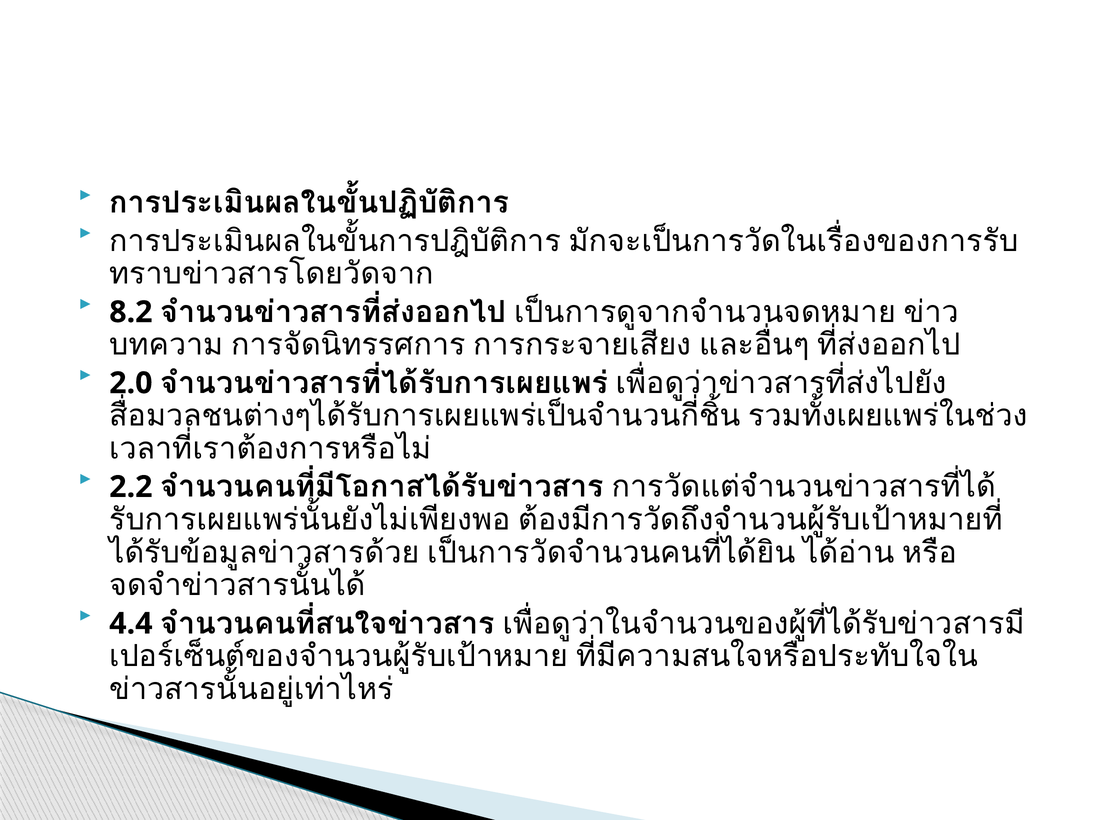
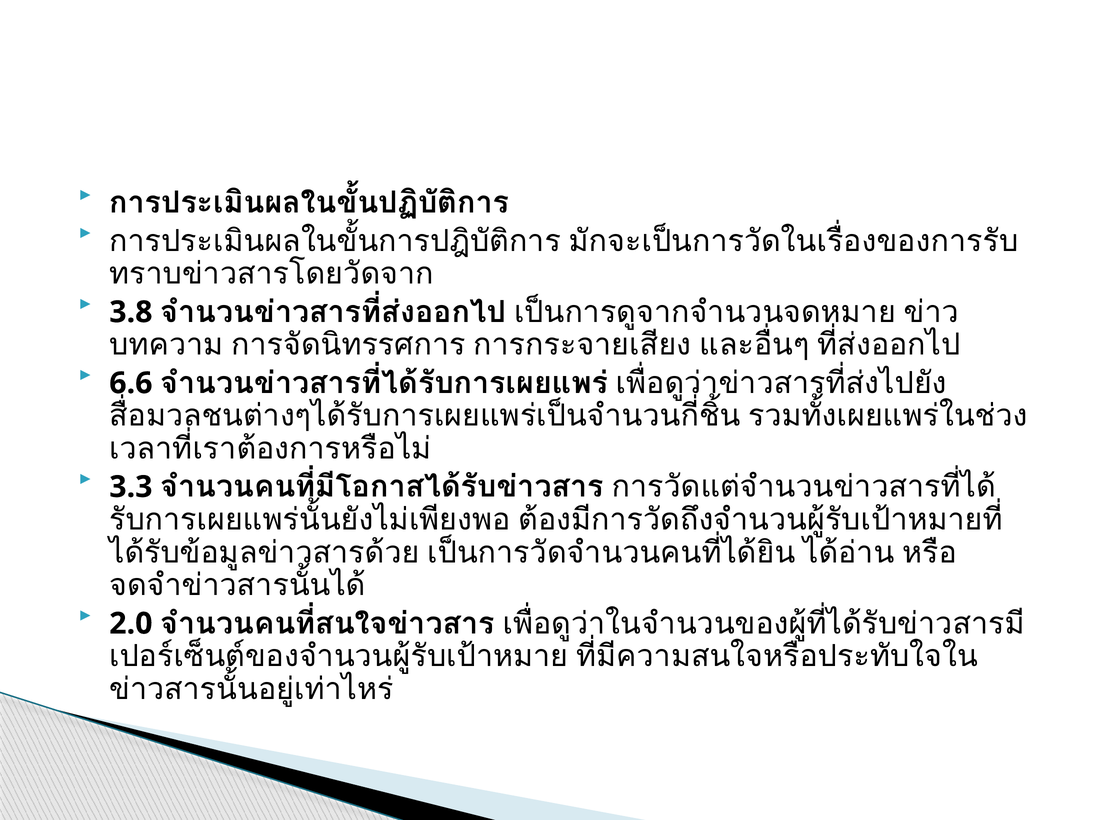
8.2: 8.2 -> 3.8 (131, 312)
2.0: 2.0 -> 6.6 (131, 383)
2.2: 2.2 -> 3.3 (131, 487)
4.4: 4.4 -> 2.0 (131, 624)
